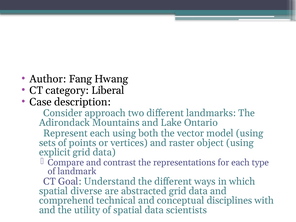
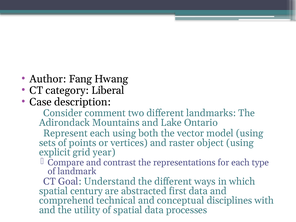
approach: approach -> comment (105, 113)
data: data -> year (104, 152)
diverse: diverse -> century (87, 191)
abstracted grid: grid -> first (178, 191)
scientists: scientists -> processes (187, 210)
